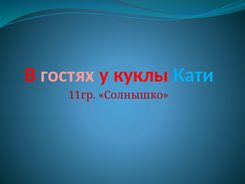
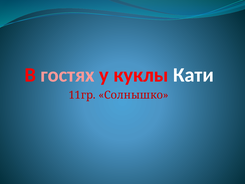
Кати colour: light blue -> white (193, 75)
